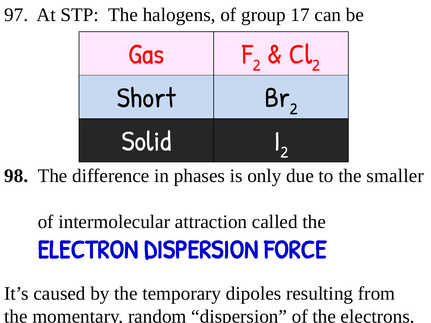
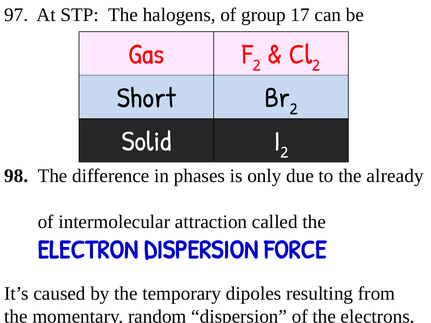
smaller: smaller -> already (395, 176)
